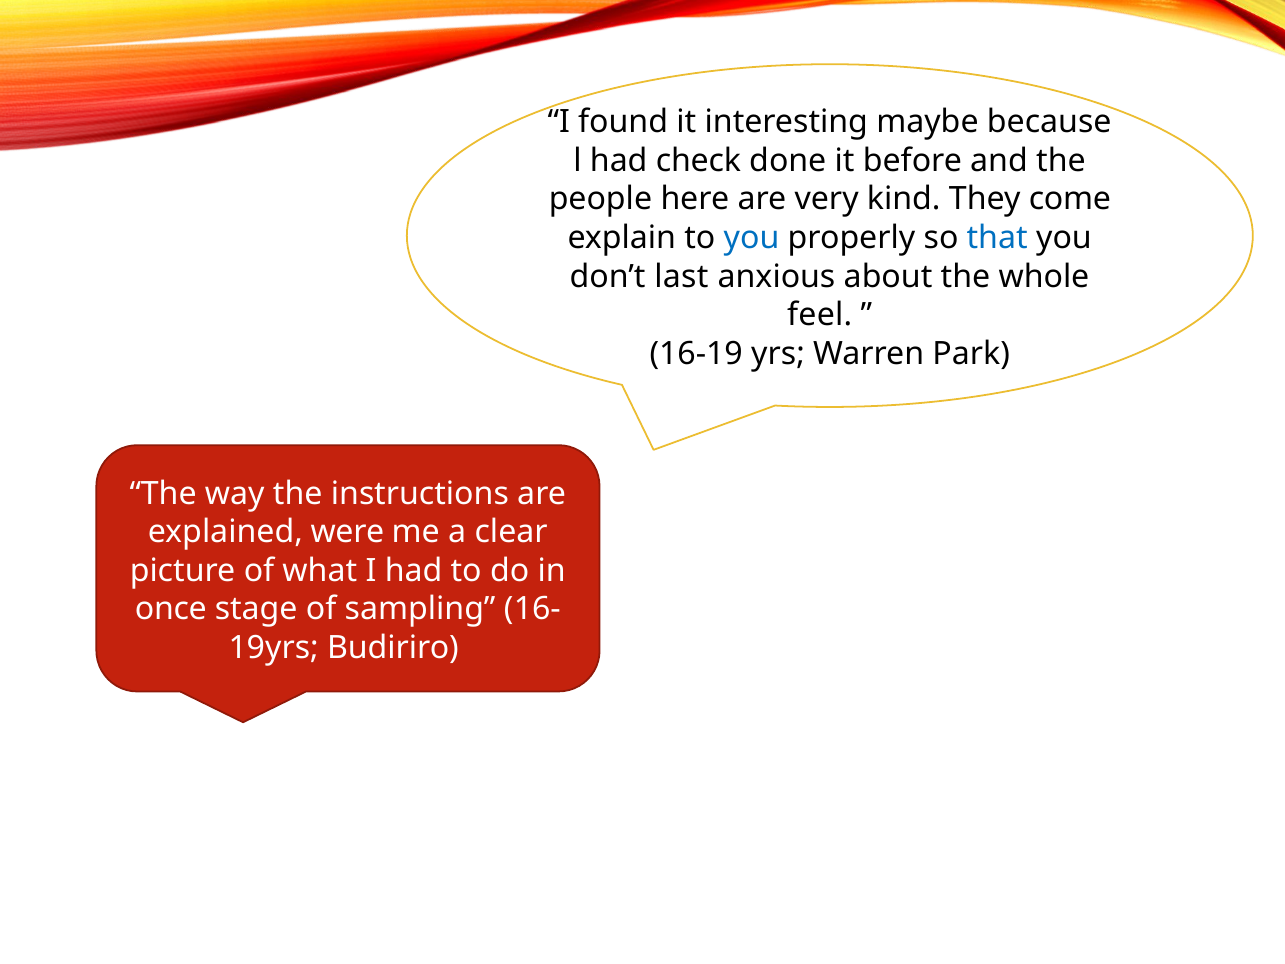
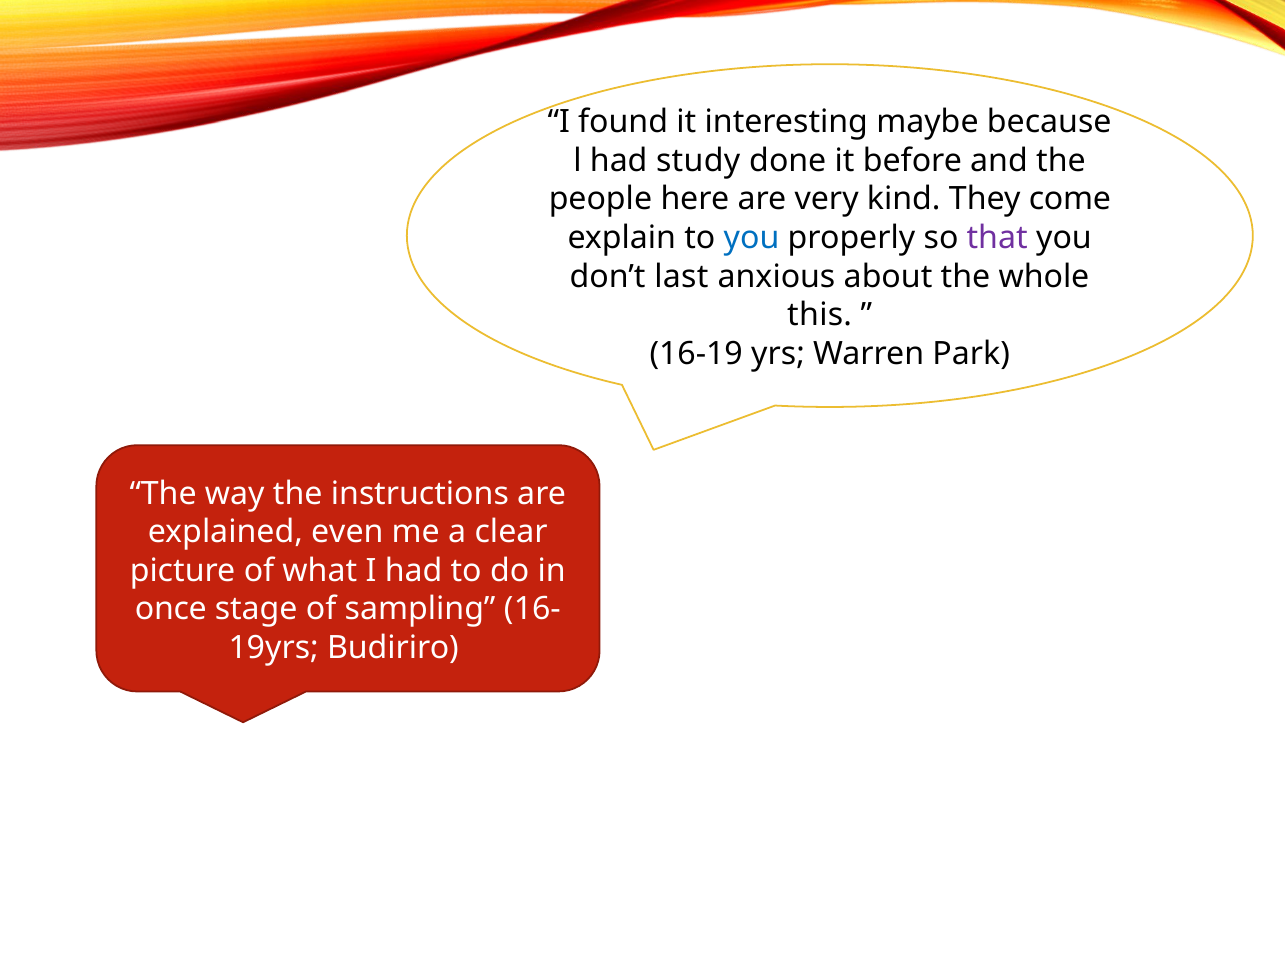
check: check -> study (698, 161)
that colour: blue -> purple (997, 238)
feel: feel -> this (820, 315)
were: were -> even (347, 532)
